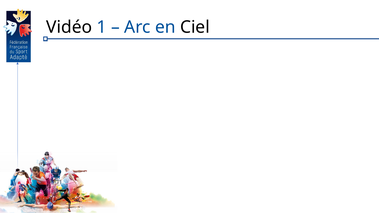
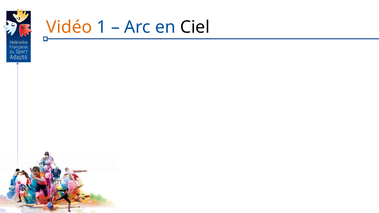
Vidéo colour: black -> orange (69, 27)
